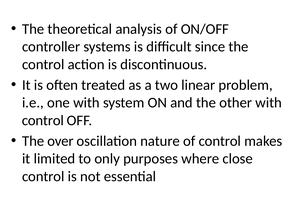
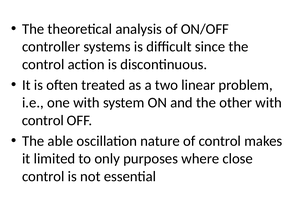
over: over -> able (60, 141)
